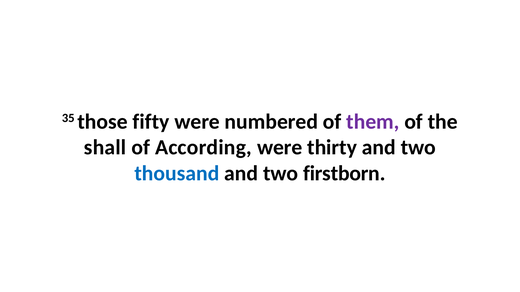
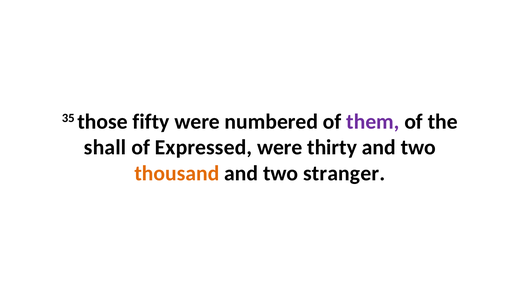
According: According -> Expressed (203, 148)
thousand colour: blue -> orange (177, 174)
firstborn: firstborn -> stranger (344, 174)
